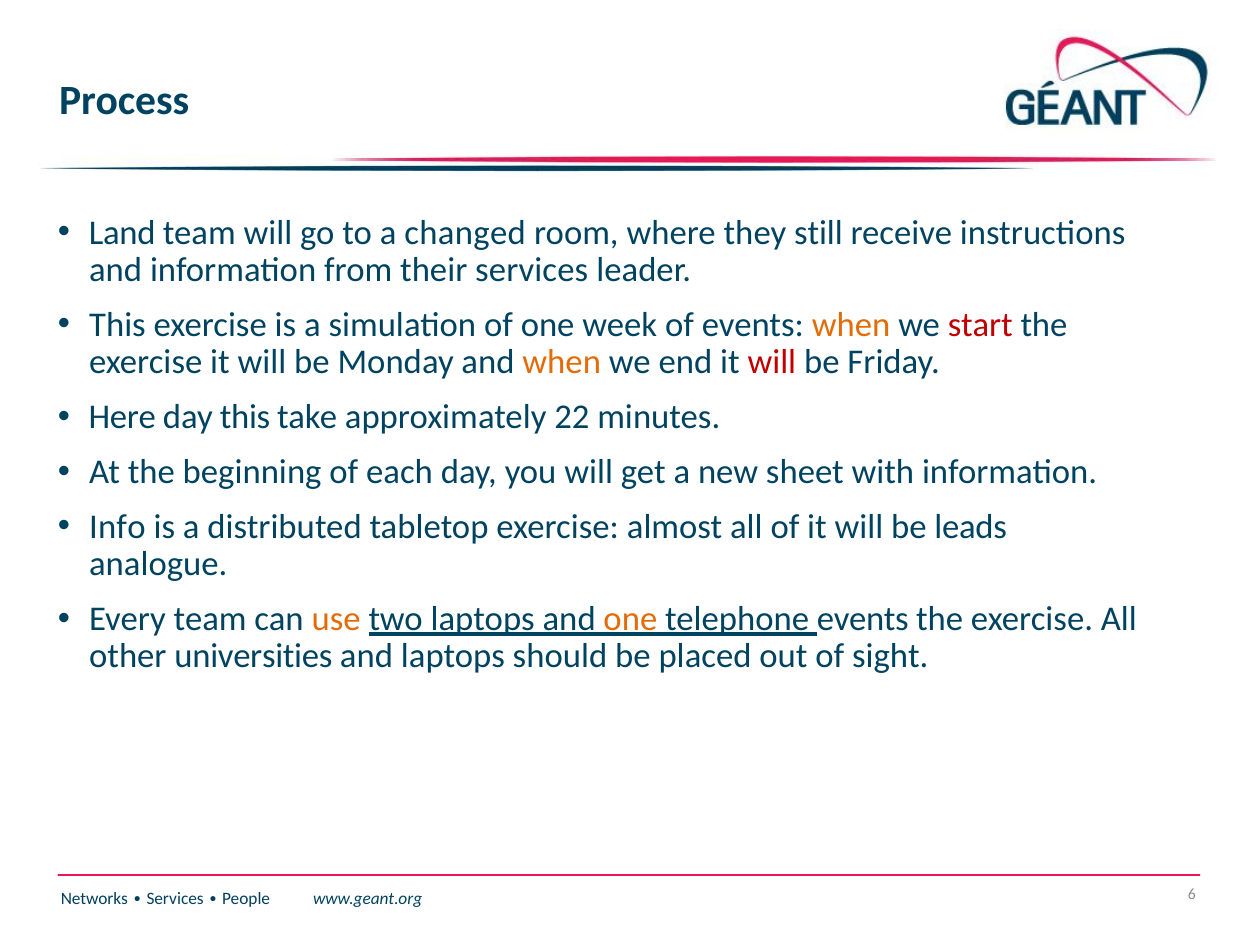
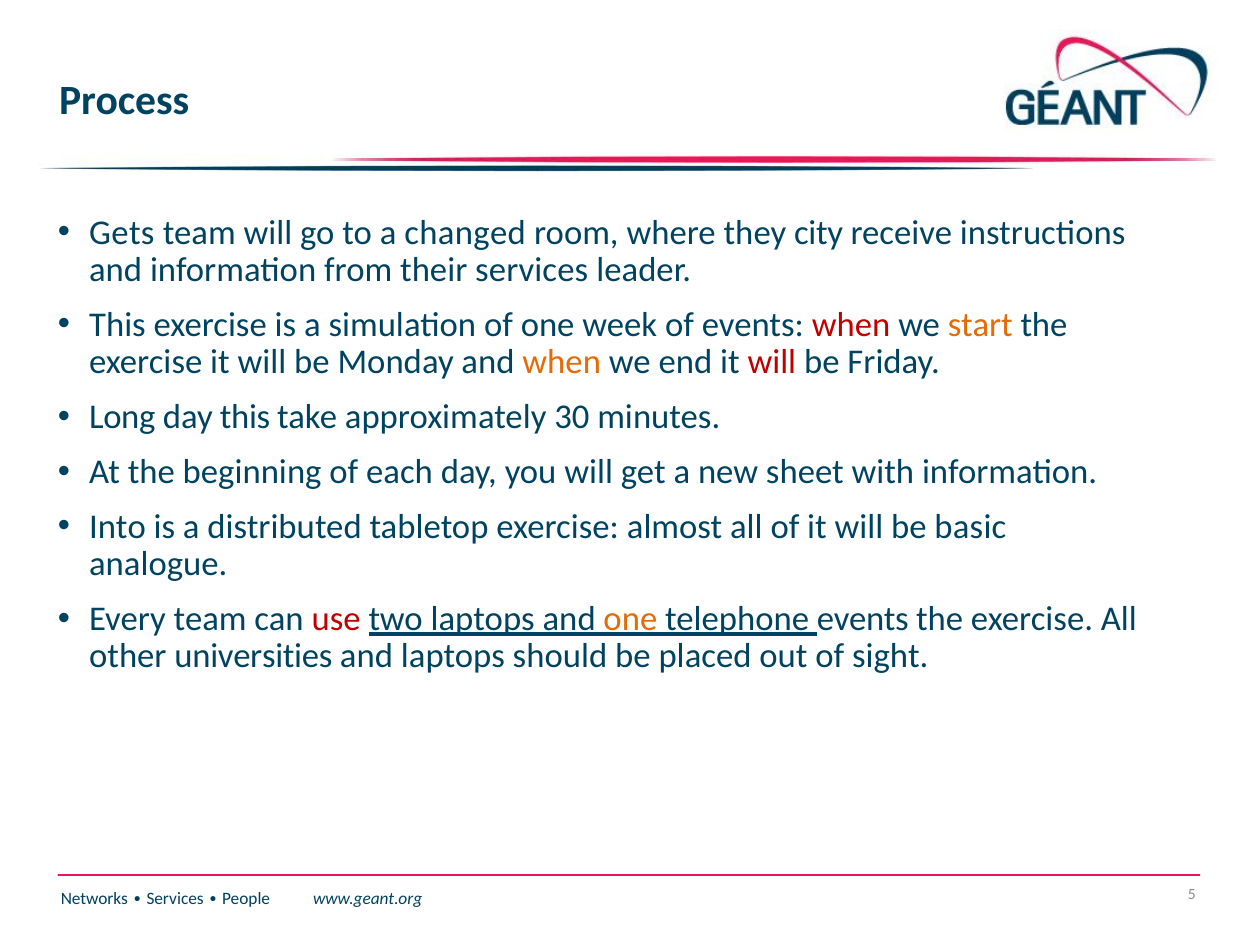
Land: Land -> Gets (122, 233)
still: still -> city (819, 233)
when colour: orange -> red (851, 325)
start colour: red -> orange (980, 325)
Here: Here -> Long (122, 417)
22: 22 -> 30 (572, 417)
Info: Info -> Into (117, 527)
leads: leads -> basic (970, 527)
use colour: orange -> red (336, 619)
6: 6 -> 5 (1192, 894)
